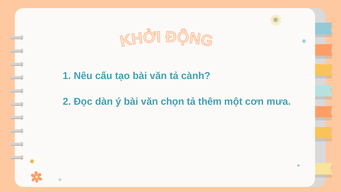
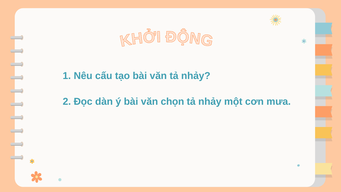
văn tả cành: cành -> nhảy (196, 76)
thêm: thêm -> nhảy (210, 101)
